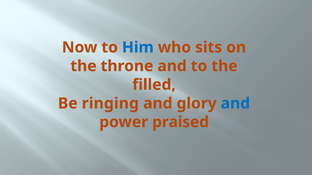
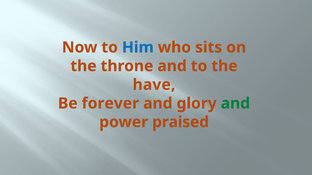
filled: filled -> have (154, 85)
ringing: ringing -> forever (110, 104)
and colour: blue -> green (235, 104)
